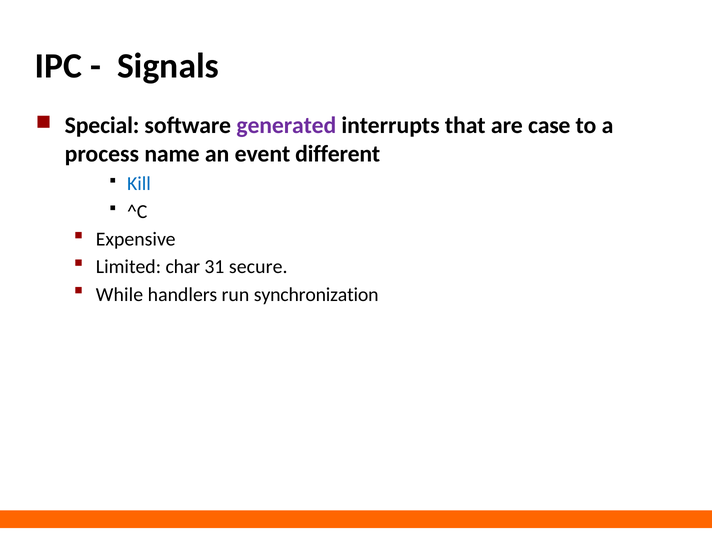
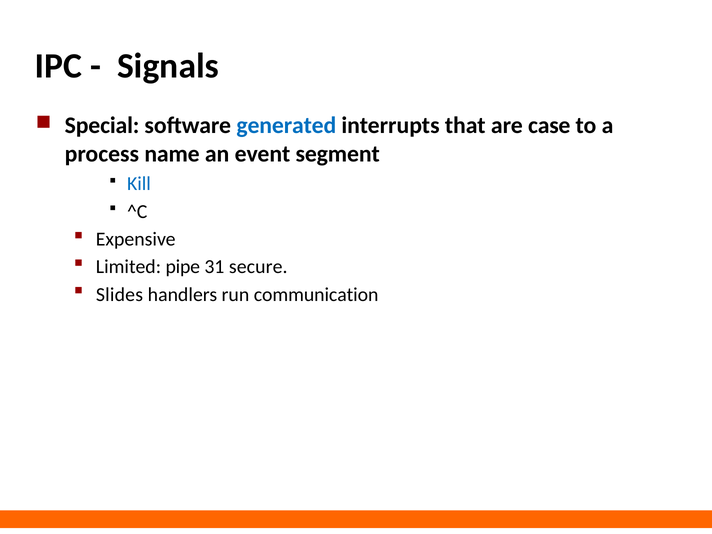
generated colour: purple -> blue (286, 126)
different: different -> segment (338, 154)
char: char -> pipe (183, 267)
While: While -> Slides (119, 295)
synchronization: synchronization -> communication (316, 295)
